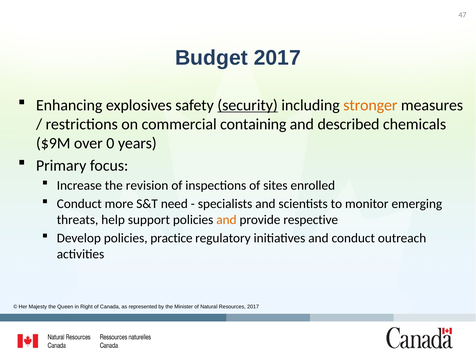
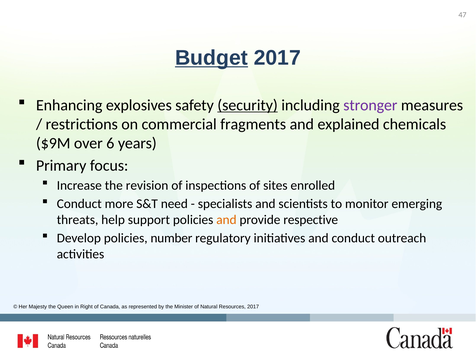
Budget underline: none -> present (211, 58)
stronger colour: orange -> purple (370, 105)
containing: containing -> fragments (253, 124)
described: described -> explained (348, 124)
0: 0 -> 6 (110, 143)
practice: practice -> number (171, 238)
